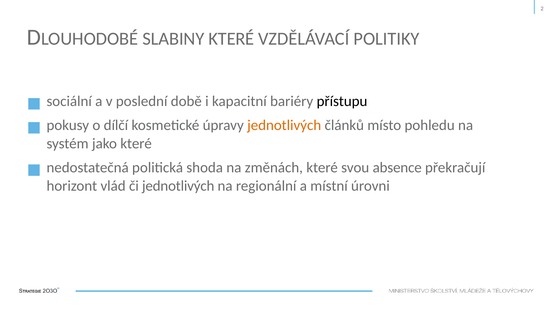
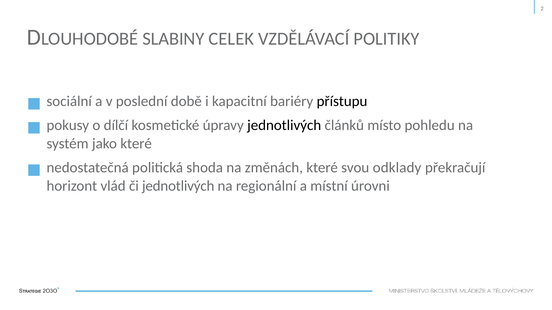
SLABINY KTERÉ: KTERÉ -> CELEK (231, 39)
jednotlivých colour: orange -> black (284, 125)
absence: absence -> odklady (397, 168)
